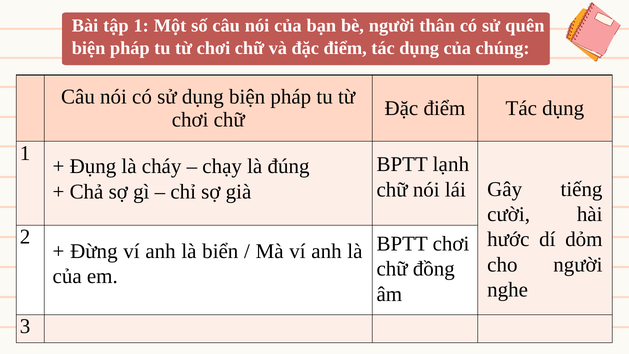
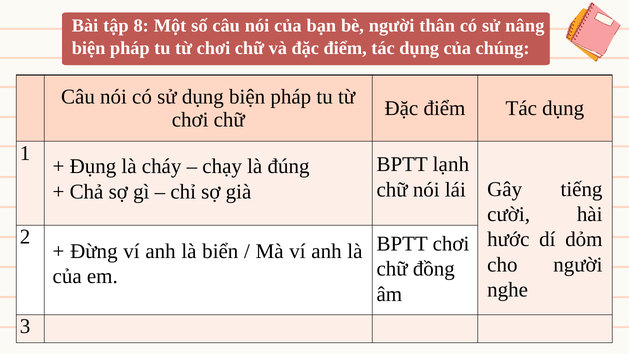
tập 1: 1 -> 8 (141, 26)
quên: quên -> nâng (525, 26)
